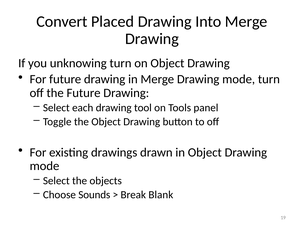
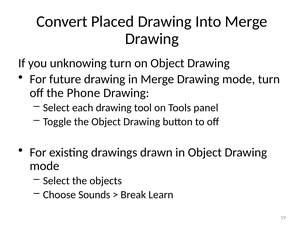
the Future: Future -> Phone (83, 93)
Blank: Blank -> Learn (161, 195)
